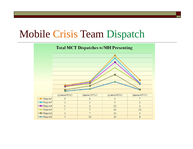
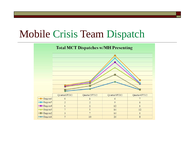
Crisis colour: orange -> green (65, 34)
